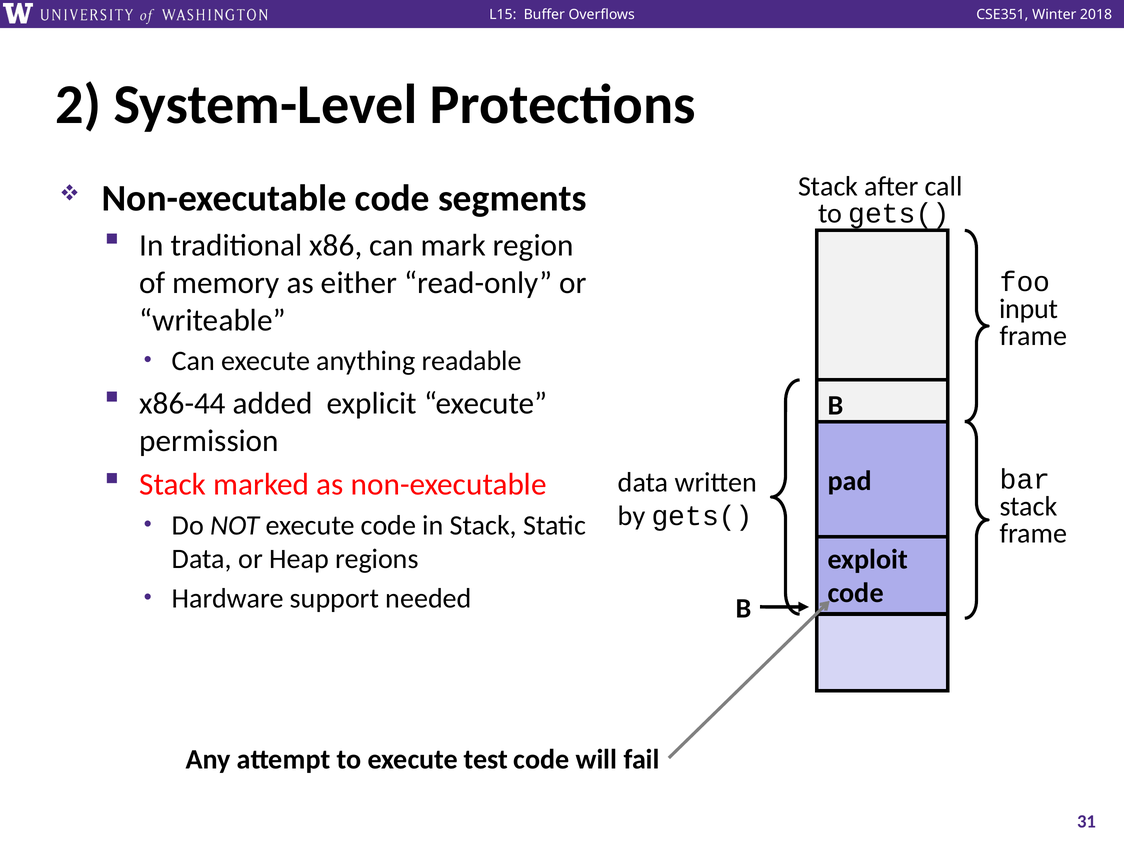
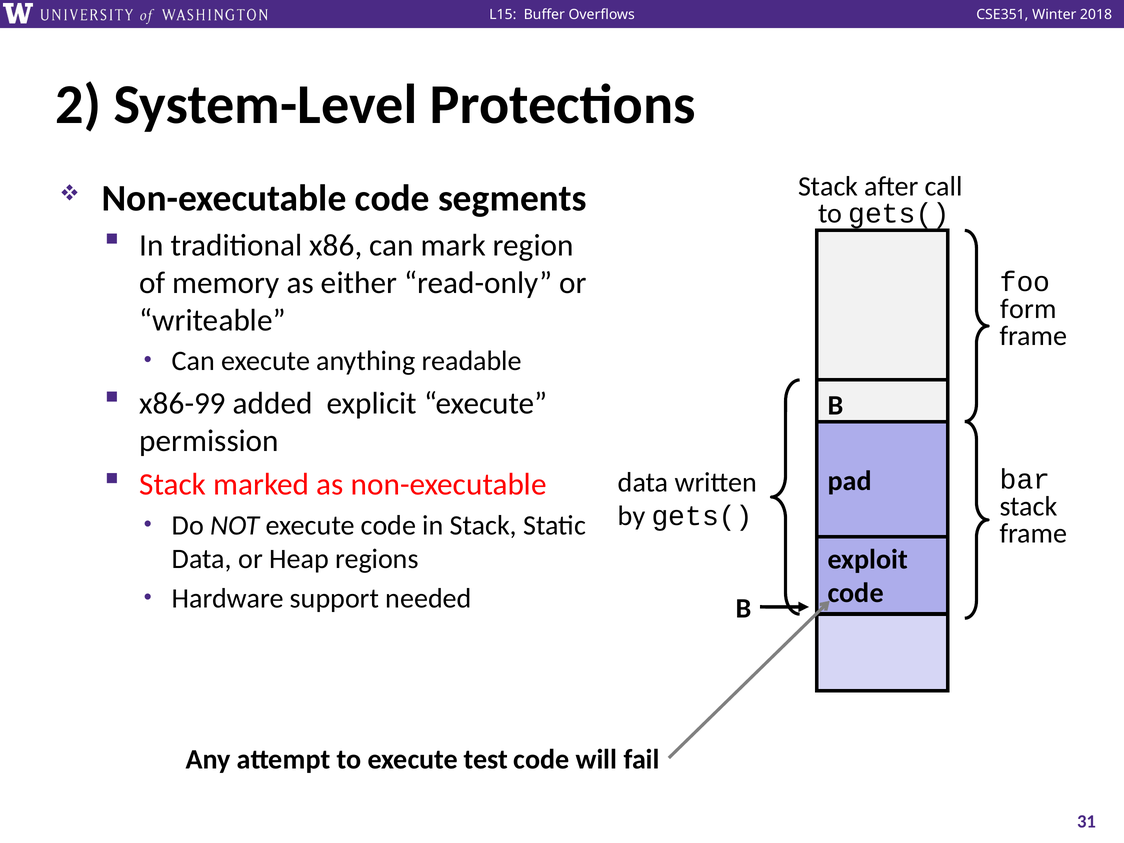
input: input -> form (1028, 309)
x86-44: x86-44 -> x86-99 (183, 403)
